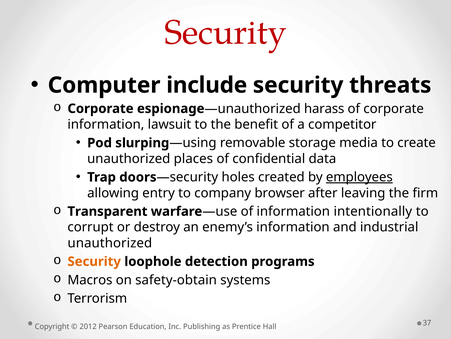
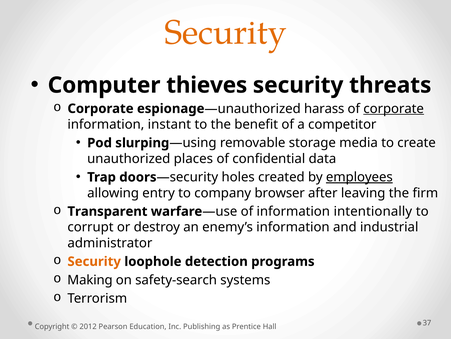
Security colour: red -> orange (225, 32)
include: include -> thieves (207, 85)
corporate underline: none -> present (394, 108)
lawsuit: lawsuit -> instant (169, 124)
unauthorized: unauthorized -> administrator (110, 243)
Macros: Macros -> Making (90, 279)
safety-obtain: safety-obtain -> safety-search (176, 279)
